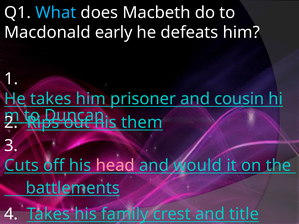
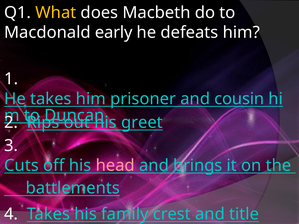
What colour: light blue -> yellow (56, 13)
them: them -> greet (142, 123)
would: would -> brings (198, 166)
